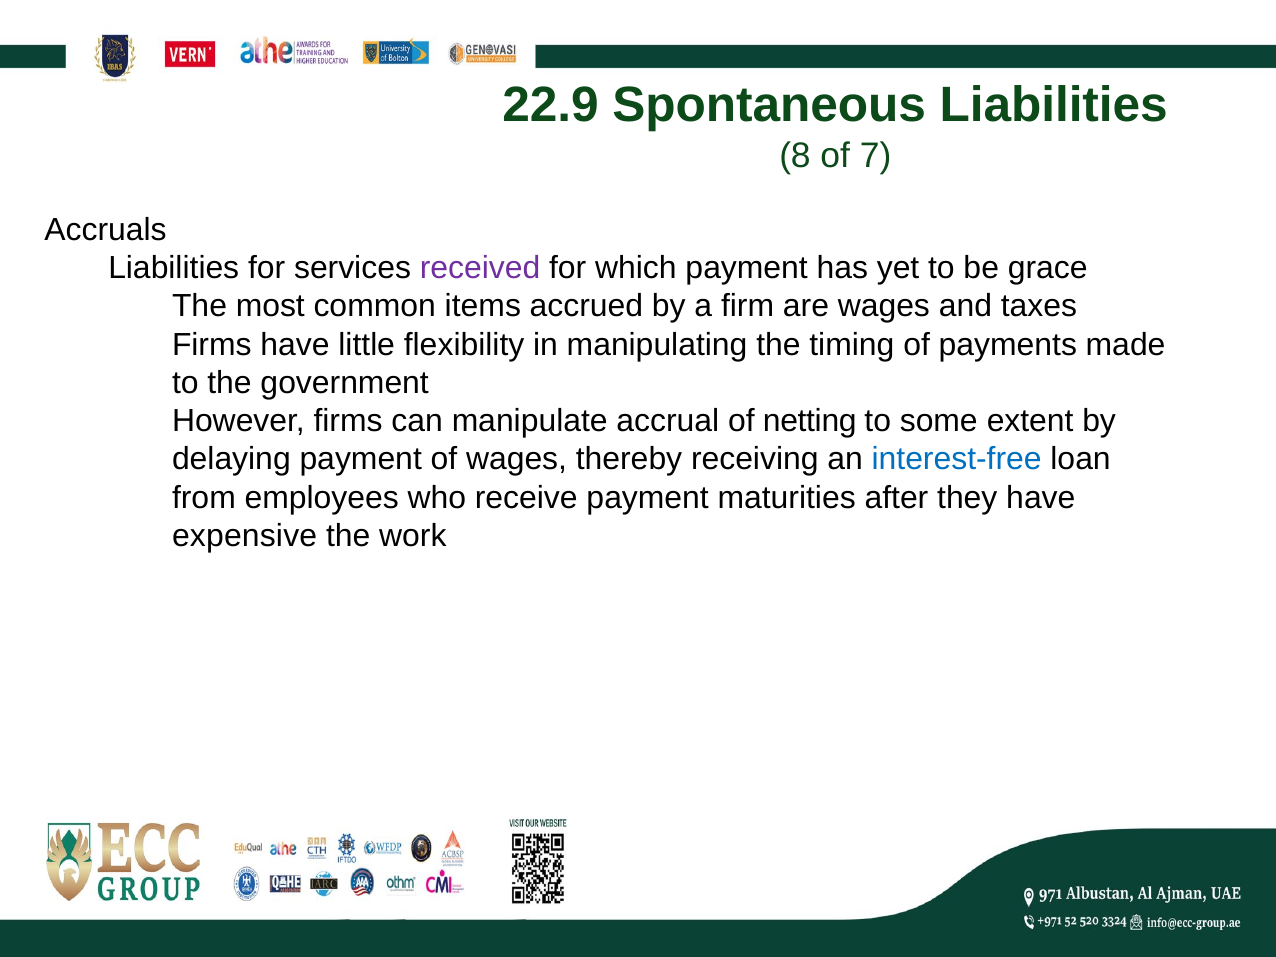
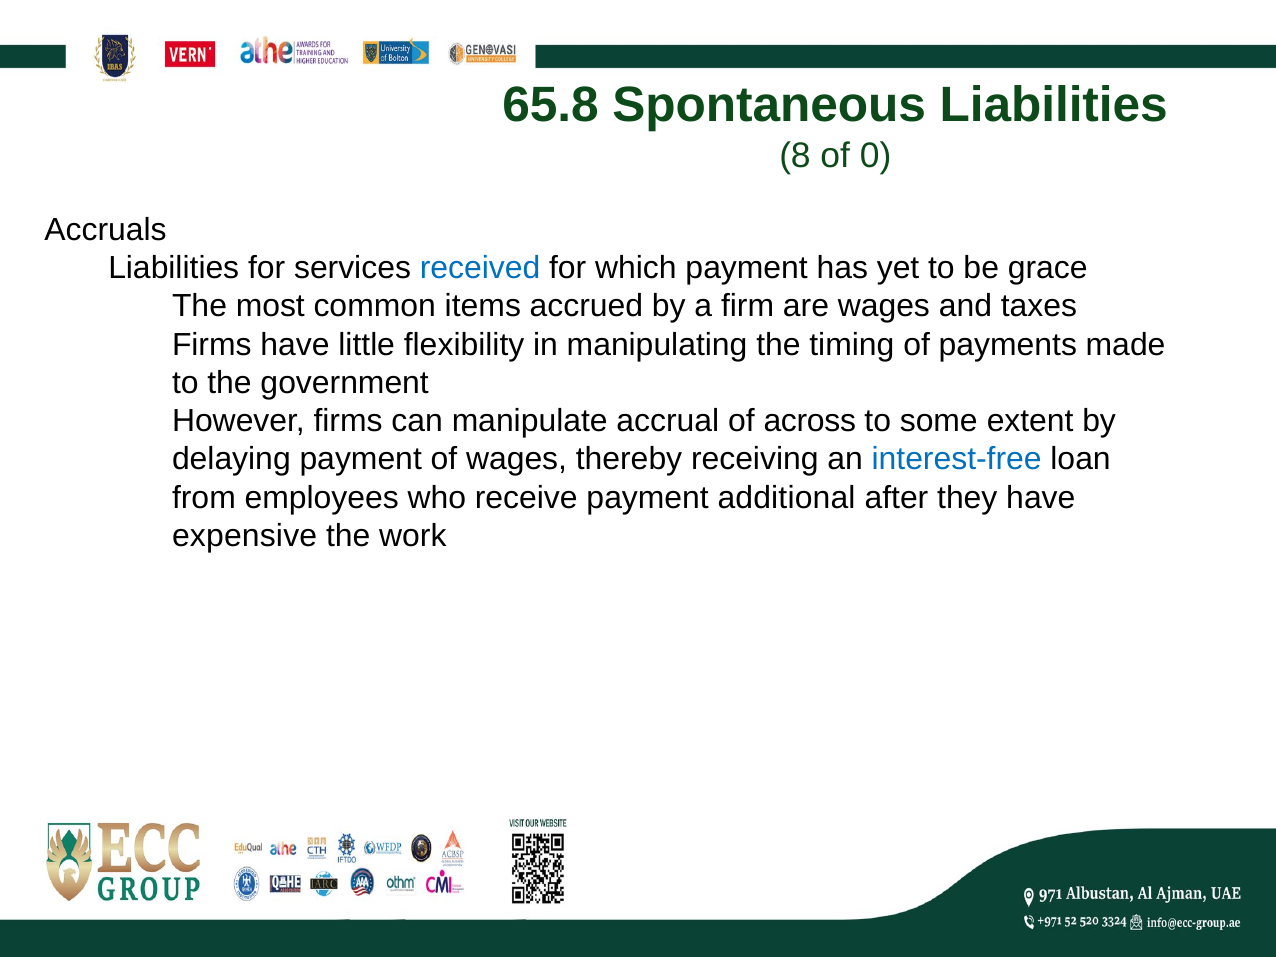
22.9: 22.9 -> 65.8 (551, 105)
7: 7 -> 0 (876, 156)
received colour: purple -> blue (480, 268)
netting: netting -> across (810, 421)
maturities: maturities -> additional (787, 498)
